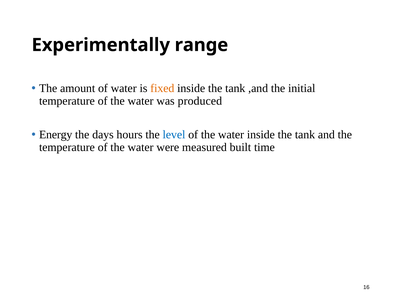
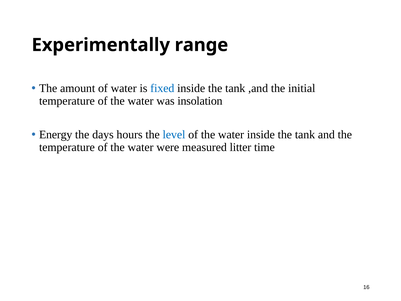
fixed colour: orange -> blue (162, 88)
produced: produced -> insolation (200, 101)
built: built -> litter (240, 147)
